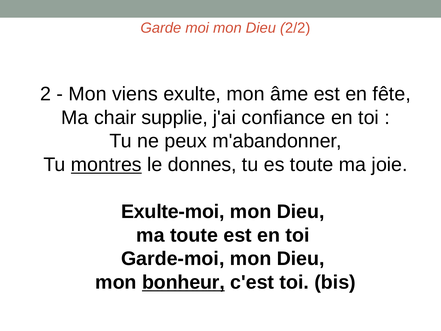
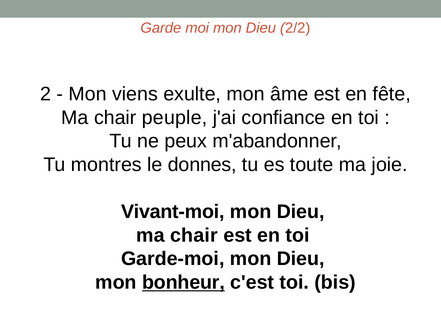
supplie: supplie -> peuple (175, 117)
montres underline: present -> none (106, 165)
Exulte-moi: Exulte-moi -> Vivant-moi (173, 212)
toute: toute -> chair (194, 235)
